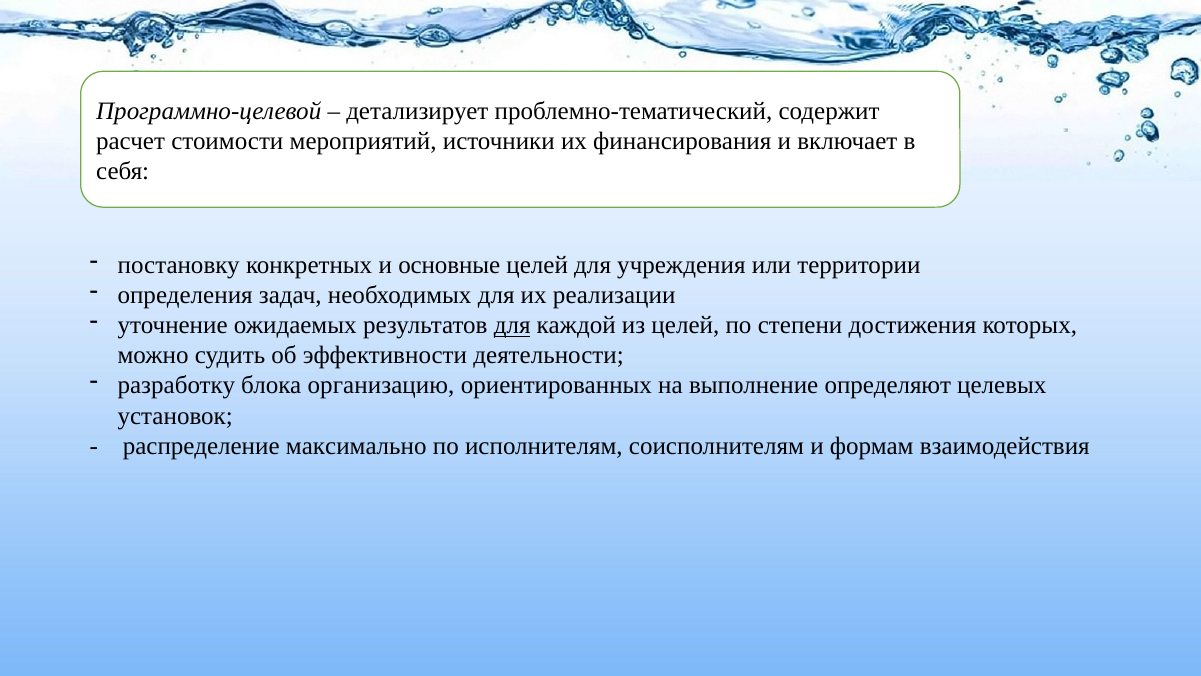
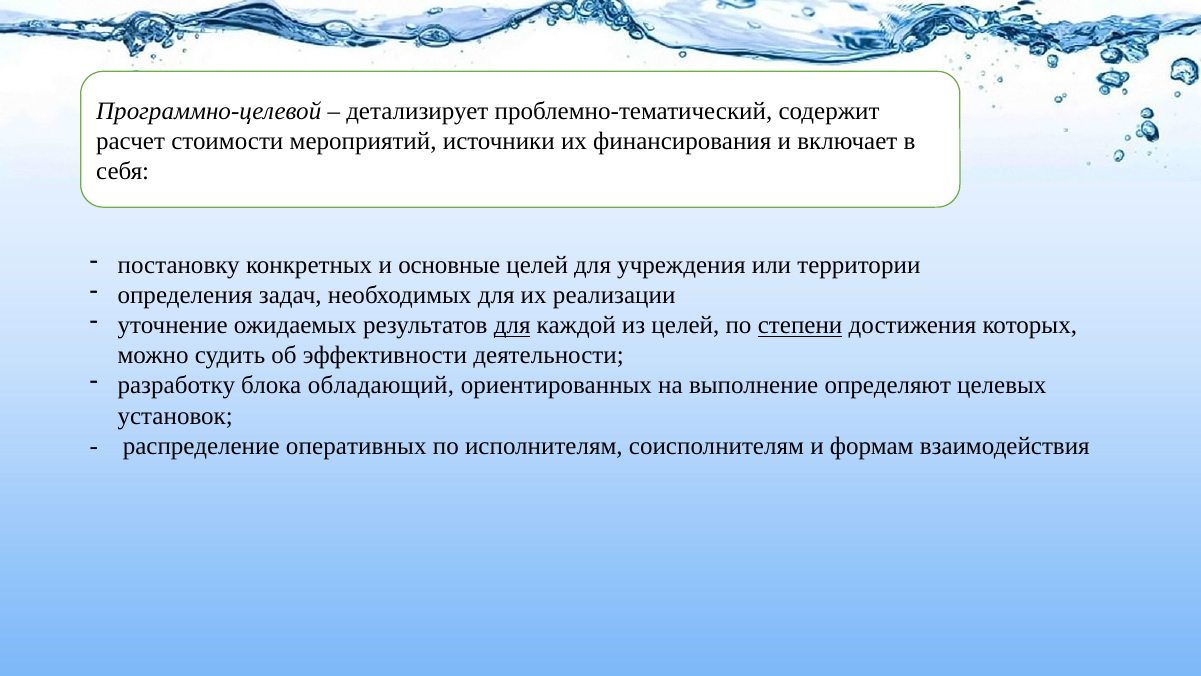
степени underline: none -> present (800, 325)
организацию: организацию -> обладающий (381, 385)
максимально: максимально -> оперативных (356, 446)
